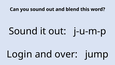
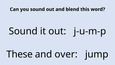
Login: Login -> These (20, 54)
